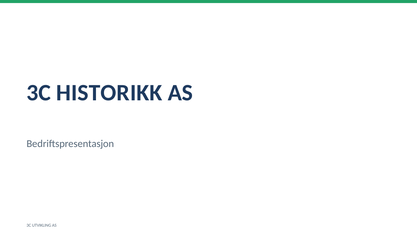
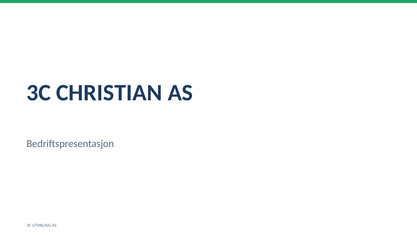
HISTORIKK: HISTORIKK -> CHRISTIAN (109, 92)
